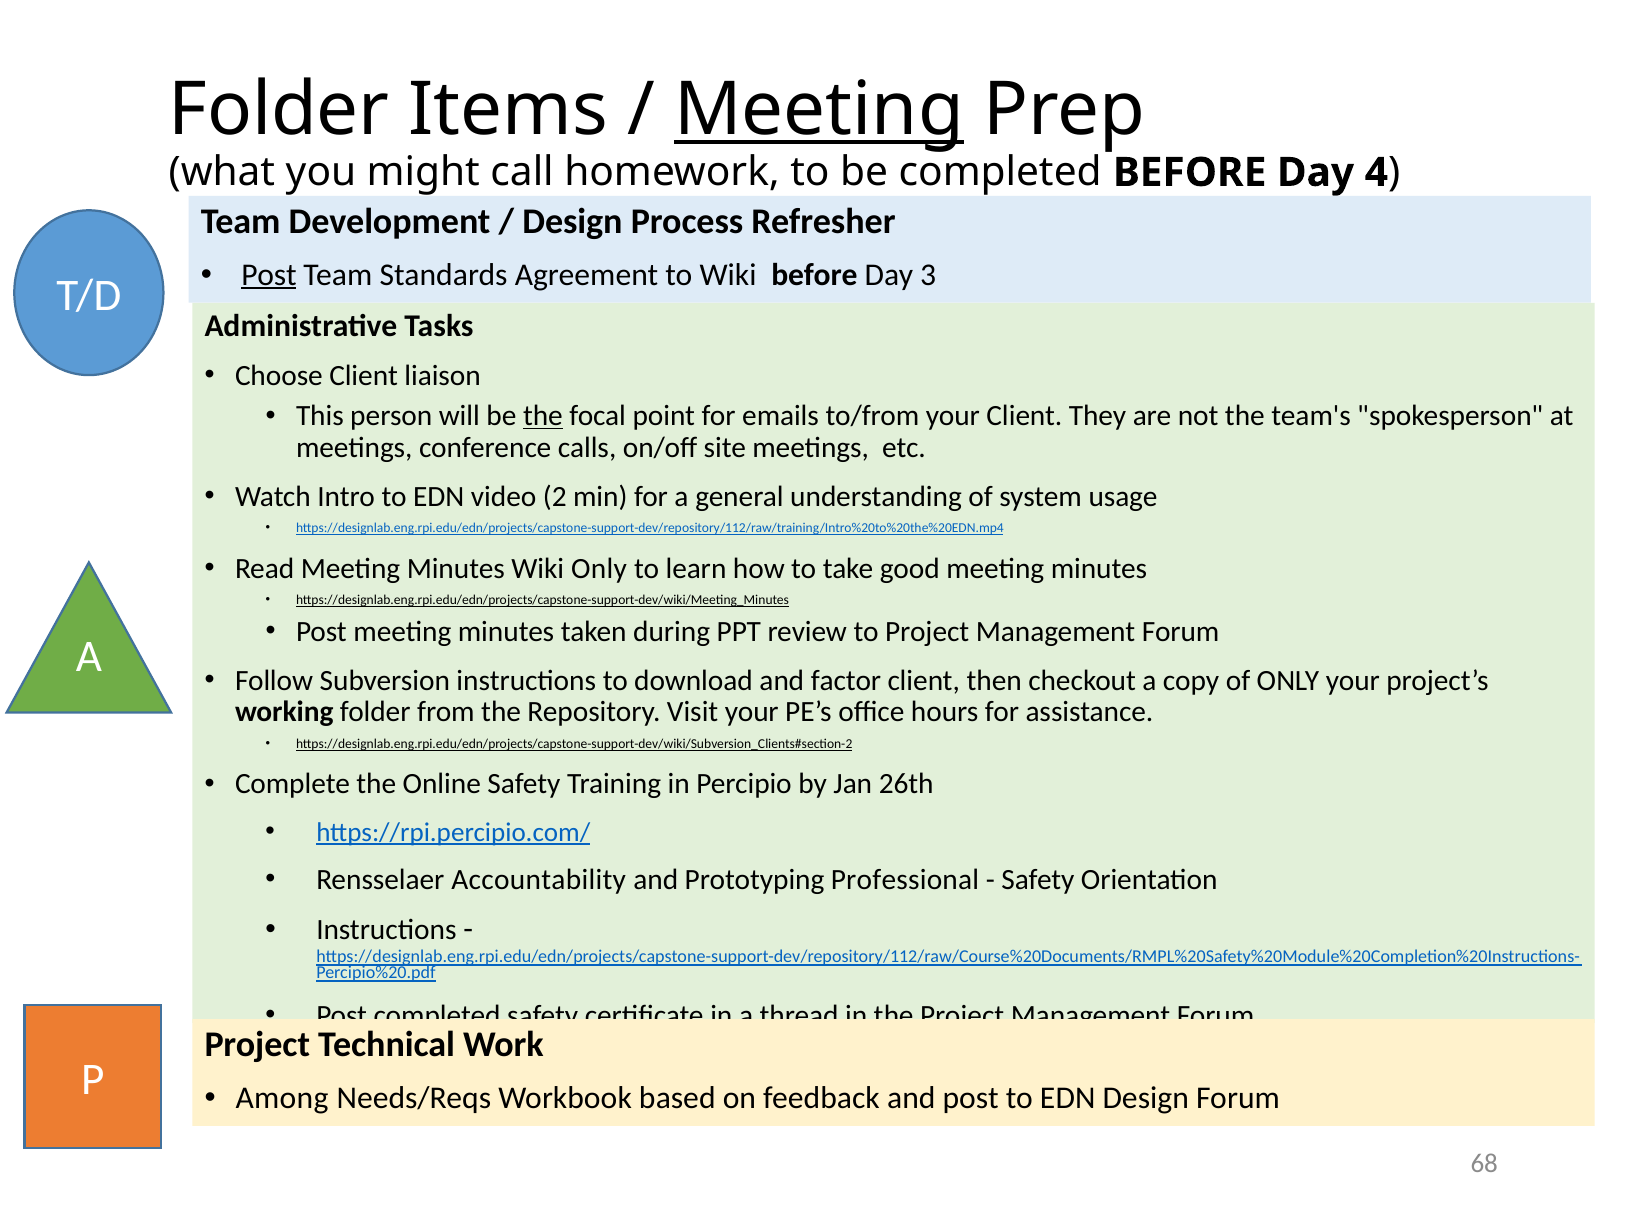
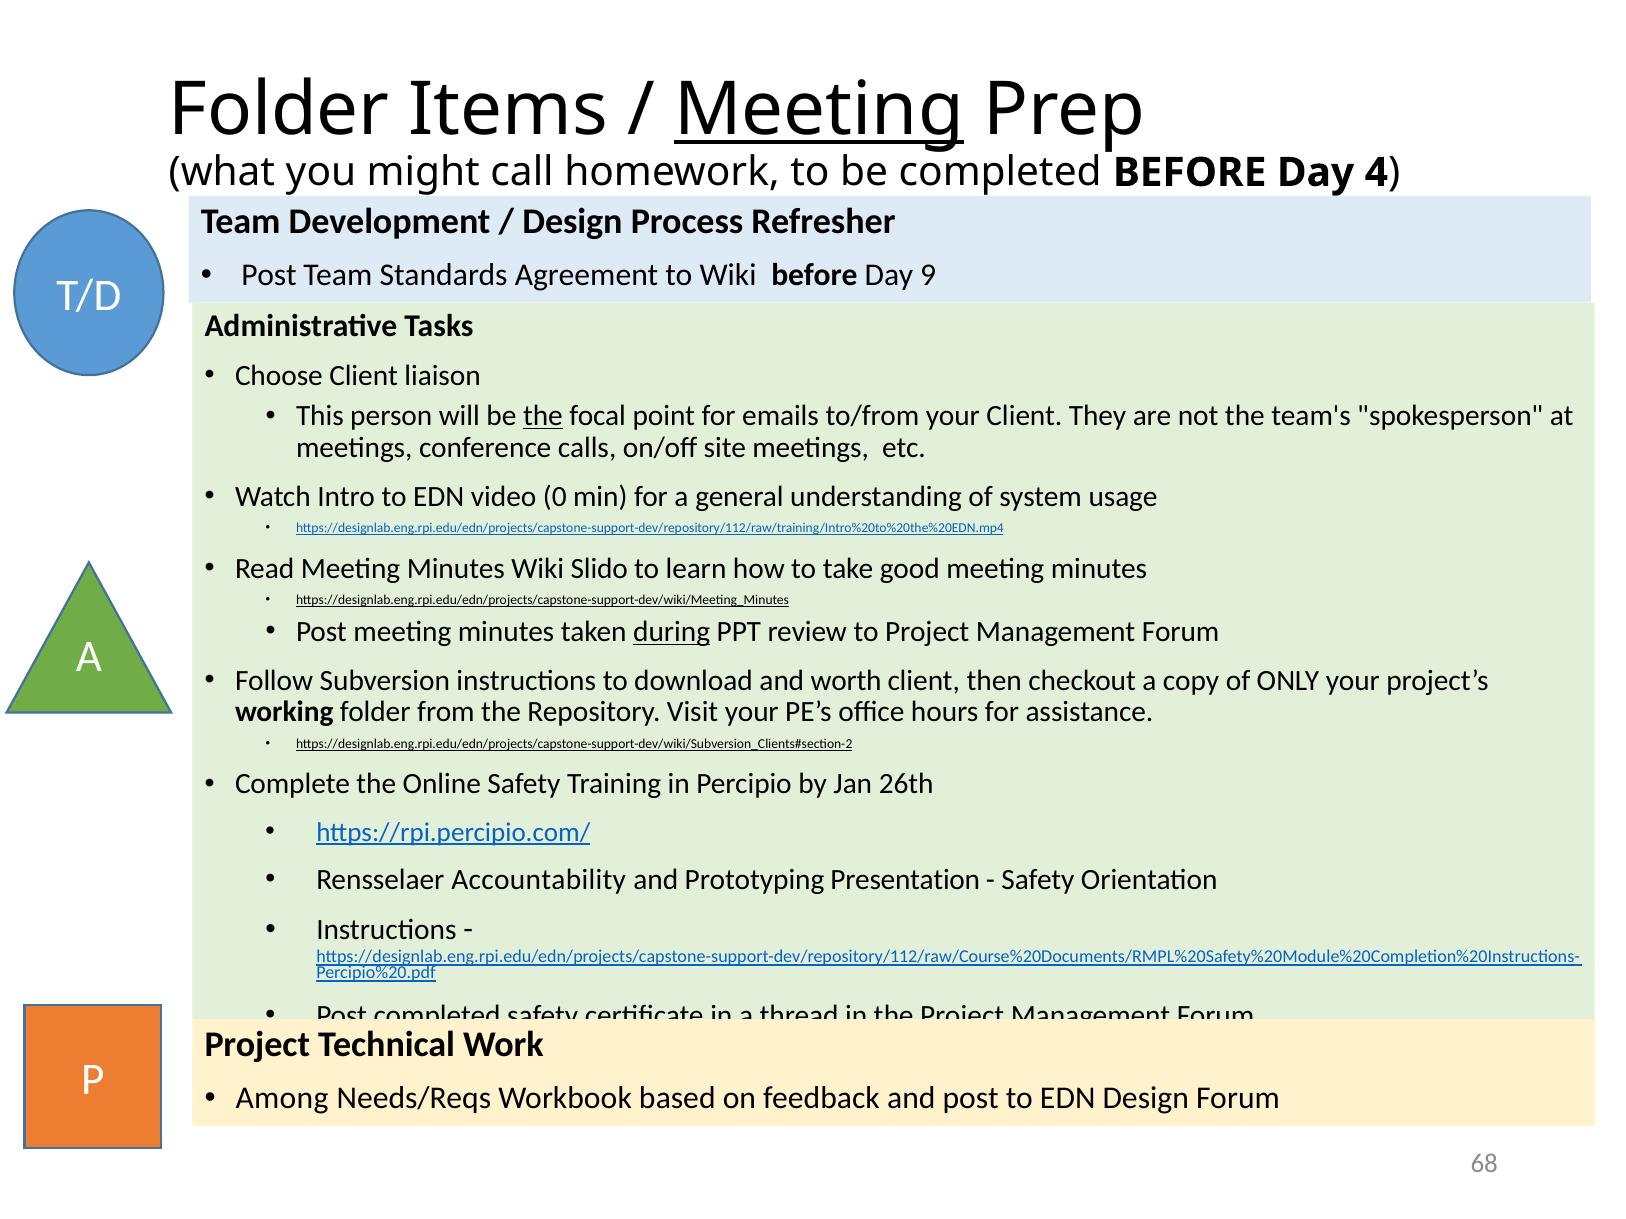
Post underline: present -> none (269, 275)
3: 3 -> 9 (928, 275)
2: 2 -> 0 (555, 497)
Wiki Only: Only -> Slido (599, 569)
during underline: none -> present (672, 632)
factor: factor -> worth (846, 681)
Professional: Professional -> Presentation (905, 880)
